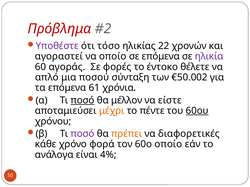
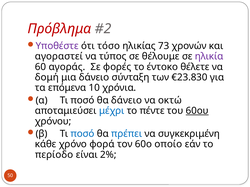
22: 22 -> 73 (164, 46)
να οποίο: οποίο -> τύπος (113, 57)
σε επόμενα: επόμενα -> θέλουμε (161, 57)
απλό: απλό -> δομή (47, 78)
μια ποσού: ποσού -> δάνειο (94, 78)
€50.002: €50.002 -> €23.830 (190, 78)
61: 61 -> 10 (94, 88)
ποσό underline: present -> none (83, 101)
θα μέλλον: μέλλον -> δάνειο (127, 101)
είστε: είστε -> οκτώ (170, 101)
μέχρι colour: orange -> blue (112, 111)
ποσό colour: purple -> blue (83, 134)
πρέπει colour: orange -> blue (127, 134)
διαφορετικές: διαφορετικές -> συγκεκριμένη (189, 134)
ανάλογα: ανάλογα -> περίοδο (54, 155)
4%: 4% -> 2% (108, 155)
